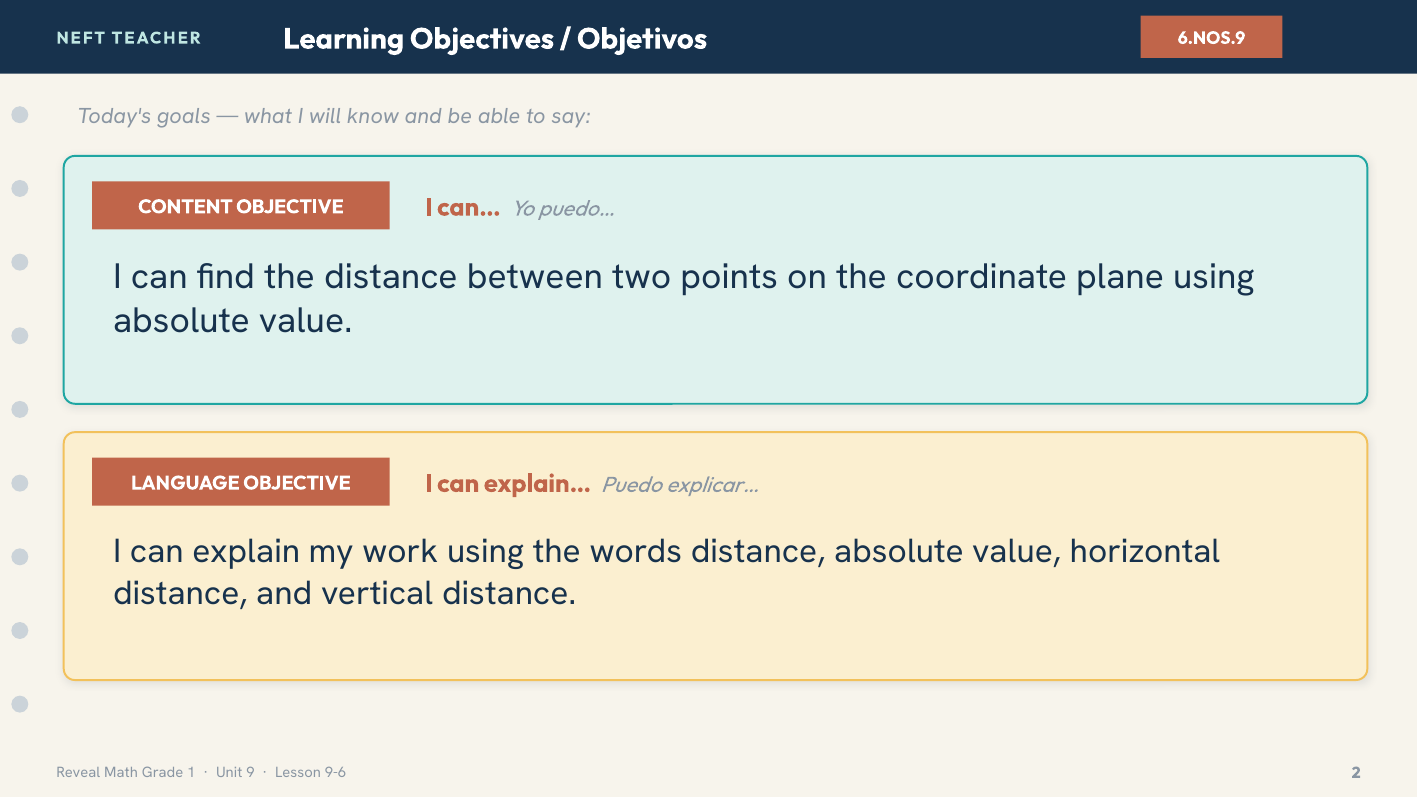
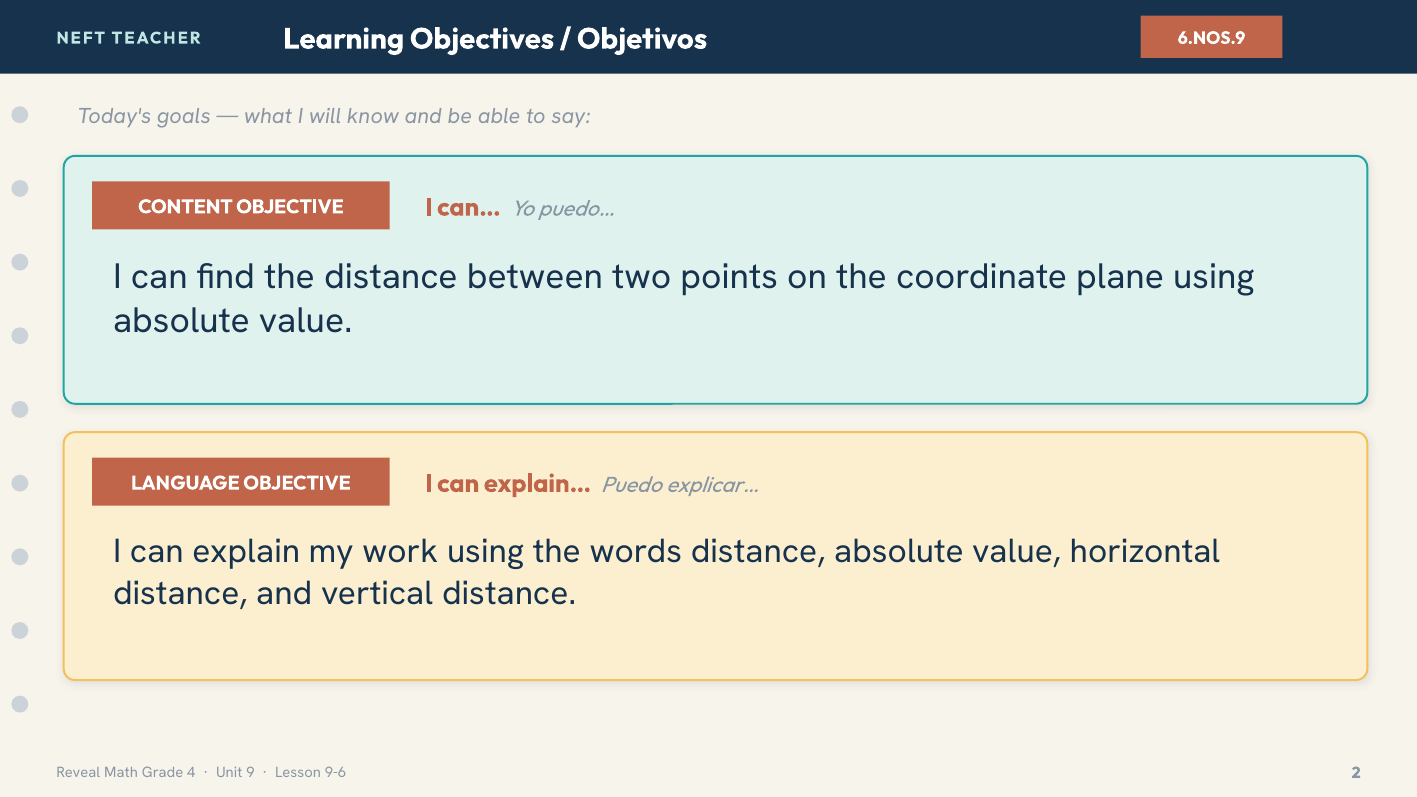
1: 1 -> 4 (191, 773)
